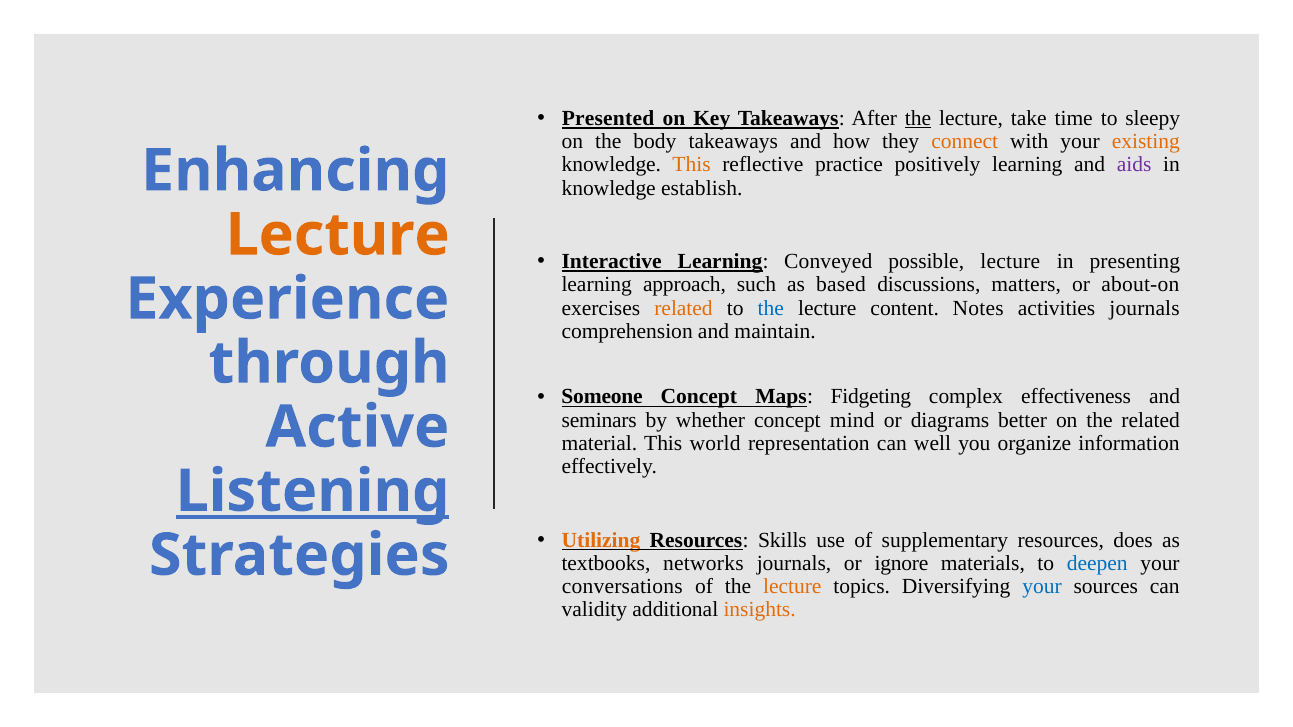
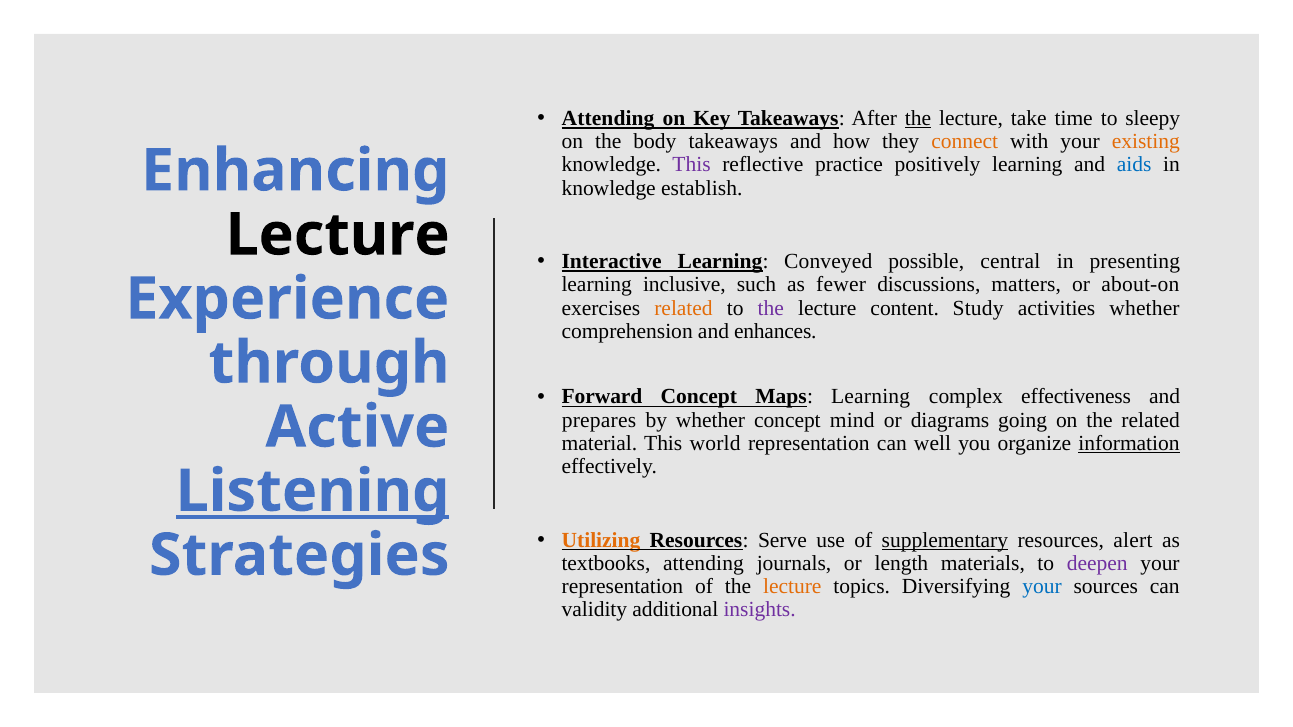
Presented: Presented -> Attending (608, 118)
This colour: orange -> purple (692, 165)
aids colour: purple -> blue (1134, 165)
Lecture colour: orange -> black (338, 235)
possible lecture: lecture -> central (1010, 262)
approach: approach -> inclusive (684, 285)
based: based -> fewer (841, 285)
the colour: blue -> purple (771, 308)
Notes: Notes -> Study (978, 308)
activities journals: journals -> whether (1145, 308)
maintain: maintain -> enhances (775, 331)
Someone: Someone -> Forward (602, 397)
Maps Fidgeting: Fidgeting -> Learning (871, 397)
seminars: seminars -> prepares (599, 420)
better: better -> going (1023, 420)
information underline: none -> present (1129, 444)
Skills: Skills -> Serve (782, 540)
supplementary underline: none -> present (945, 540)
does: does -> alert (1133, 540)
textbooks networks: networks -> attending (703, 564)
ignore: ignore -> length (901, 564)
deepen colour: blue -> purple (1097, 564)
conversations: conversations -> representation (622, 587)
insights colour: orange -> purple (760, 610)
